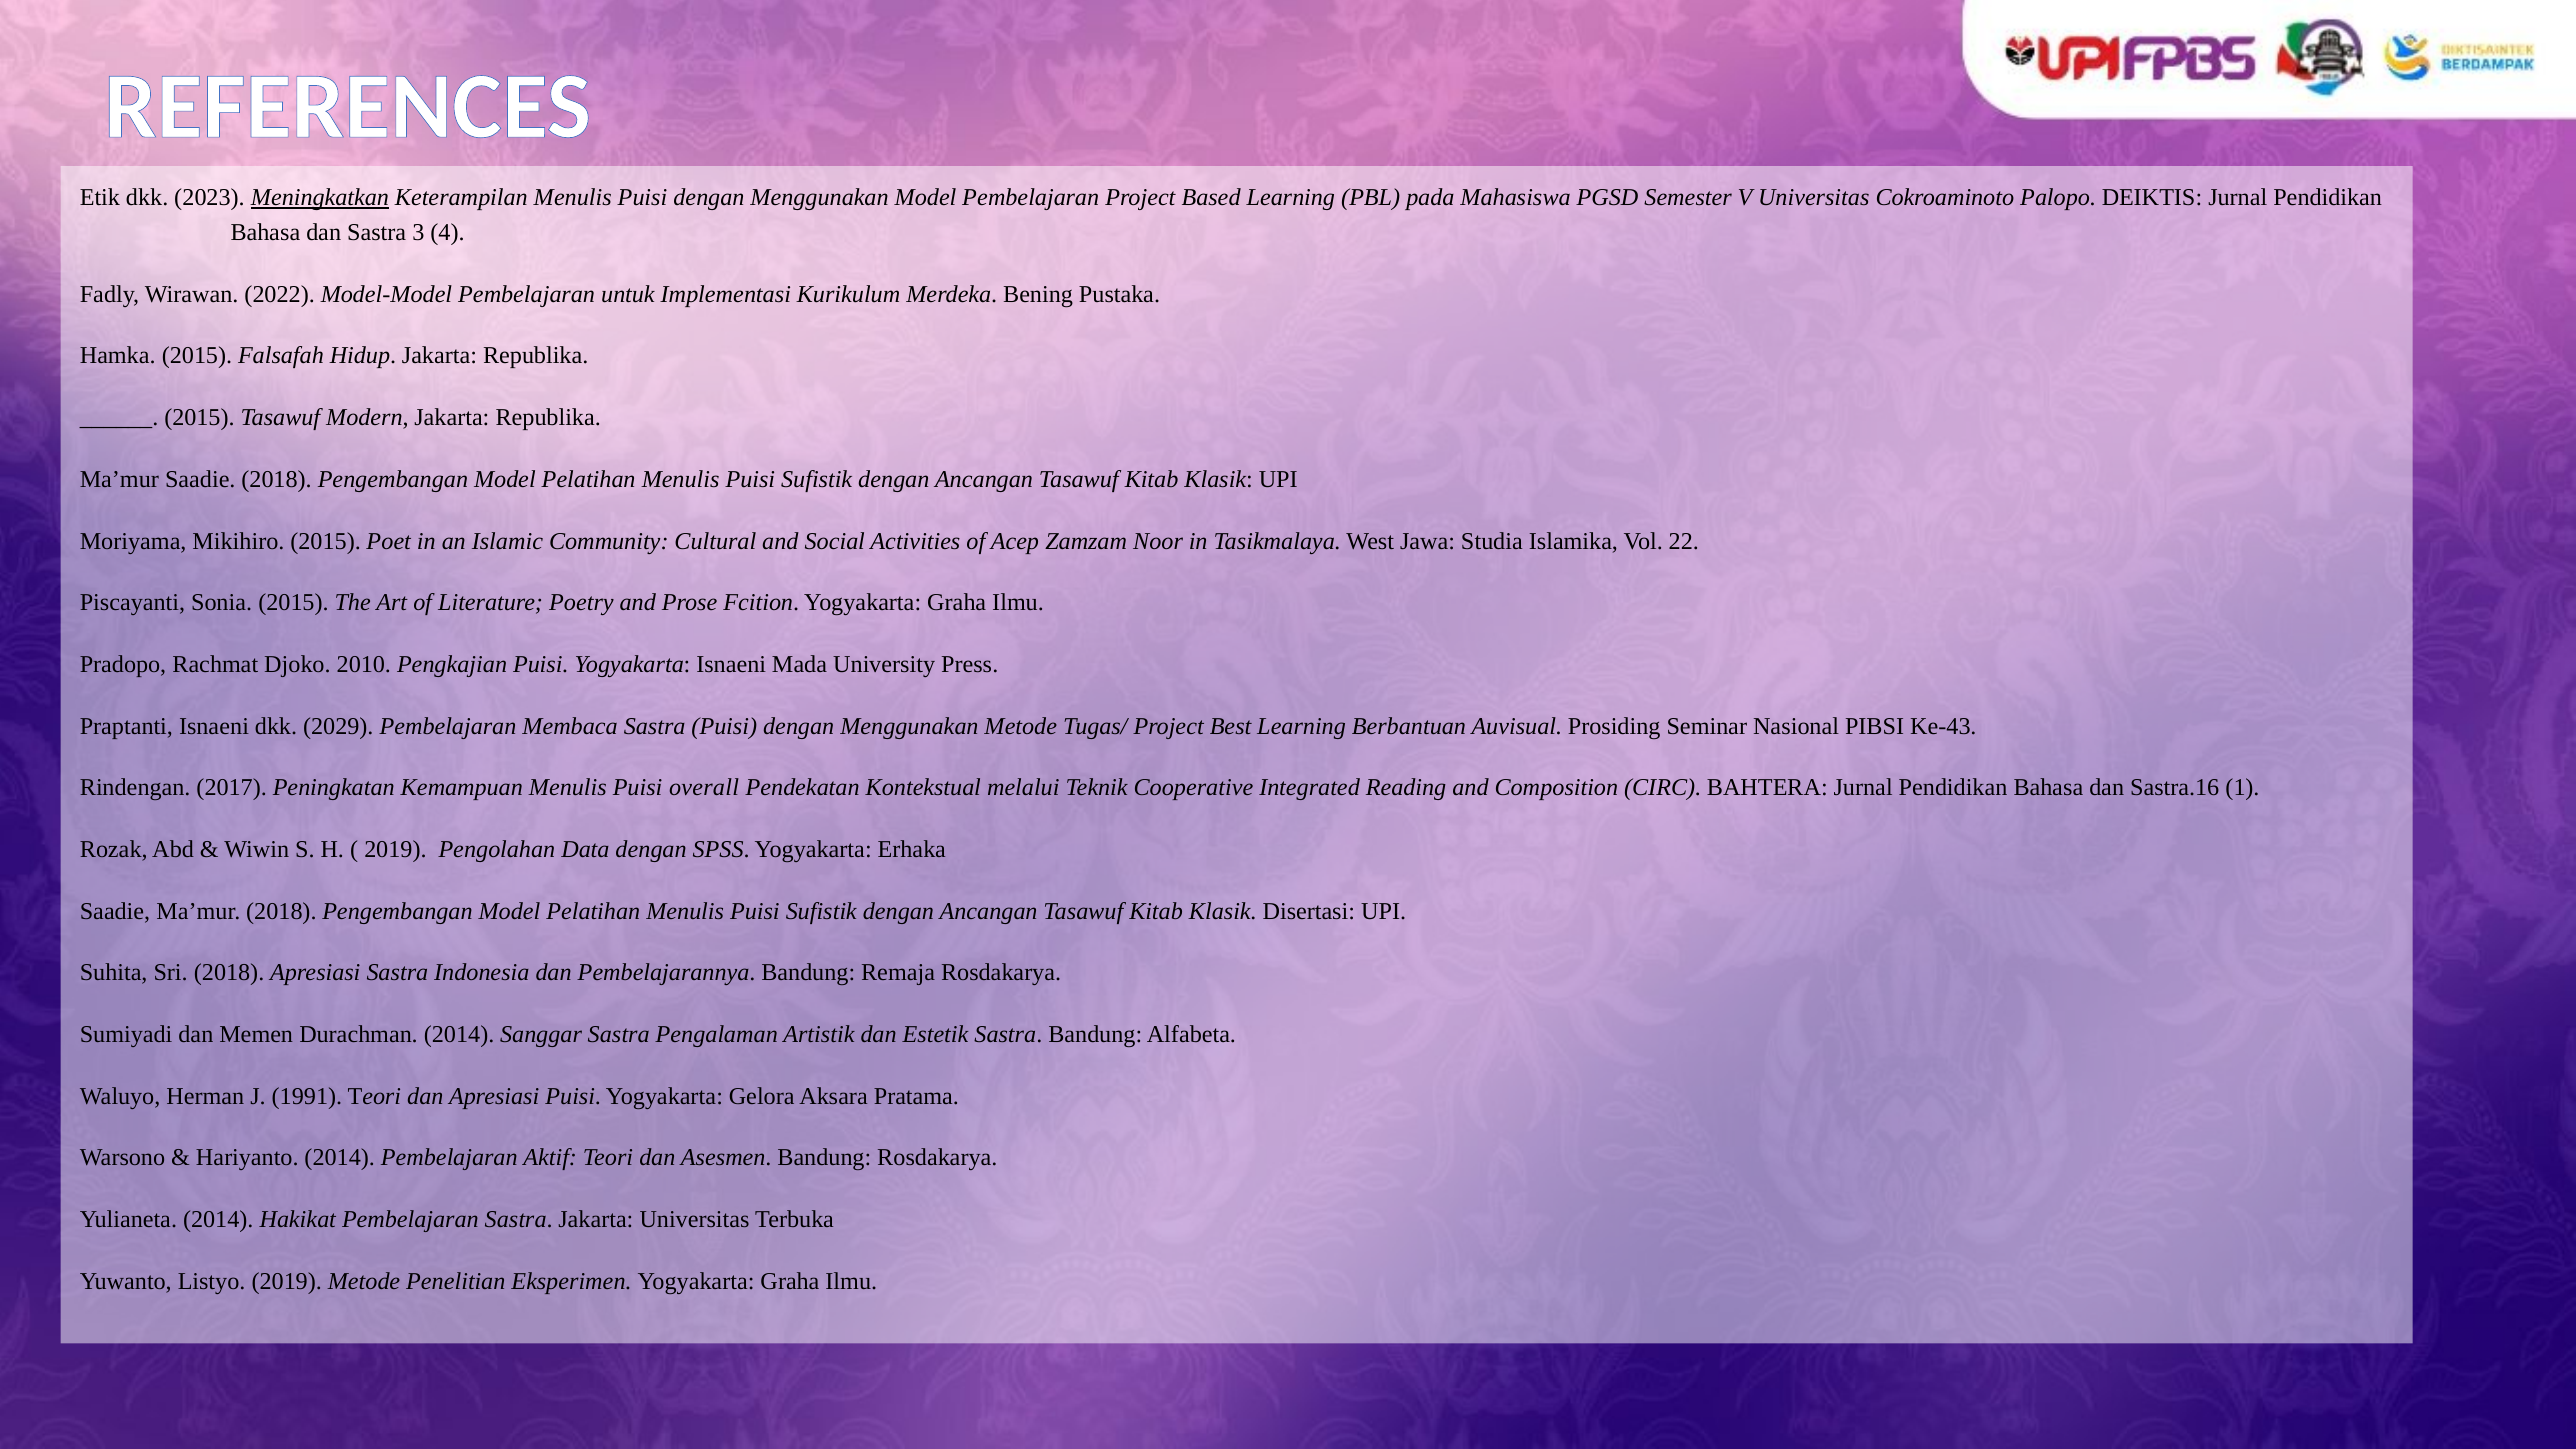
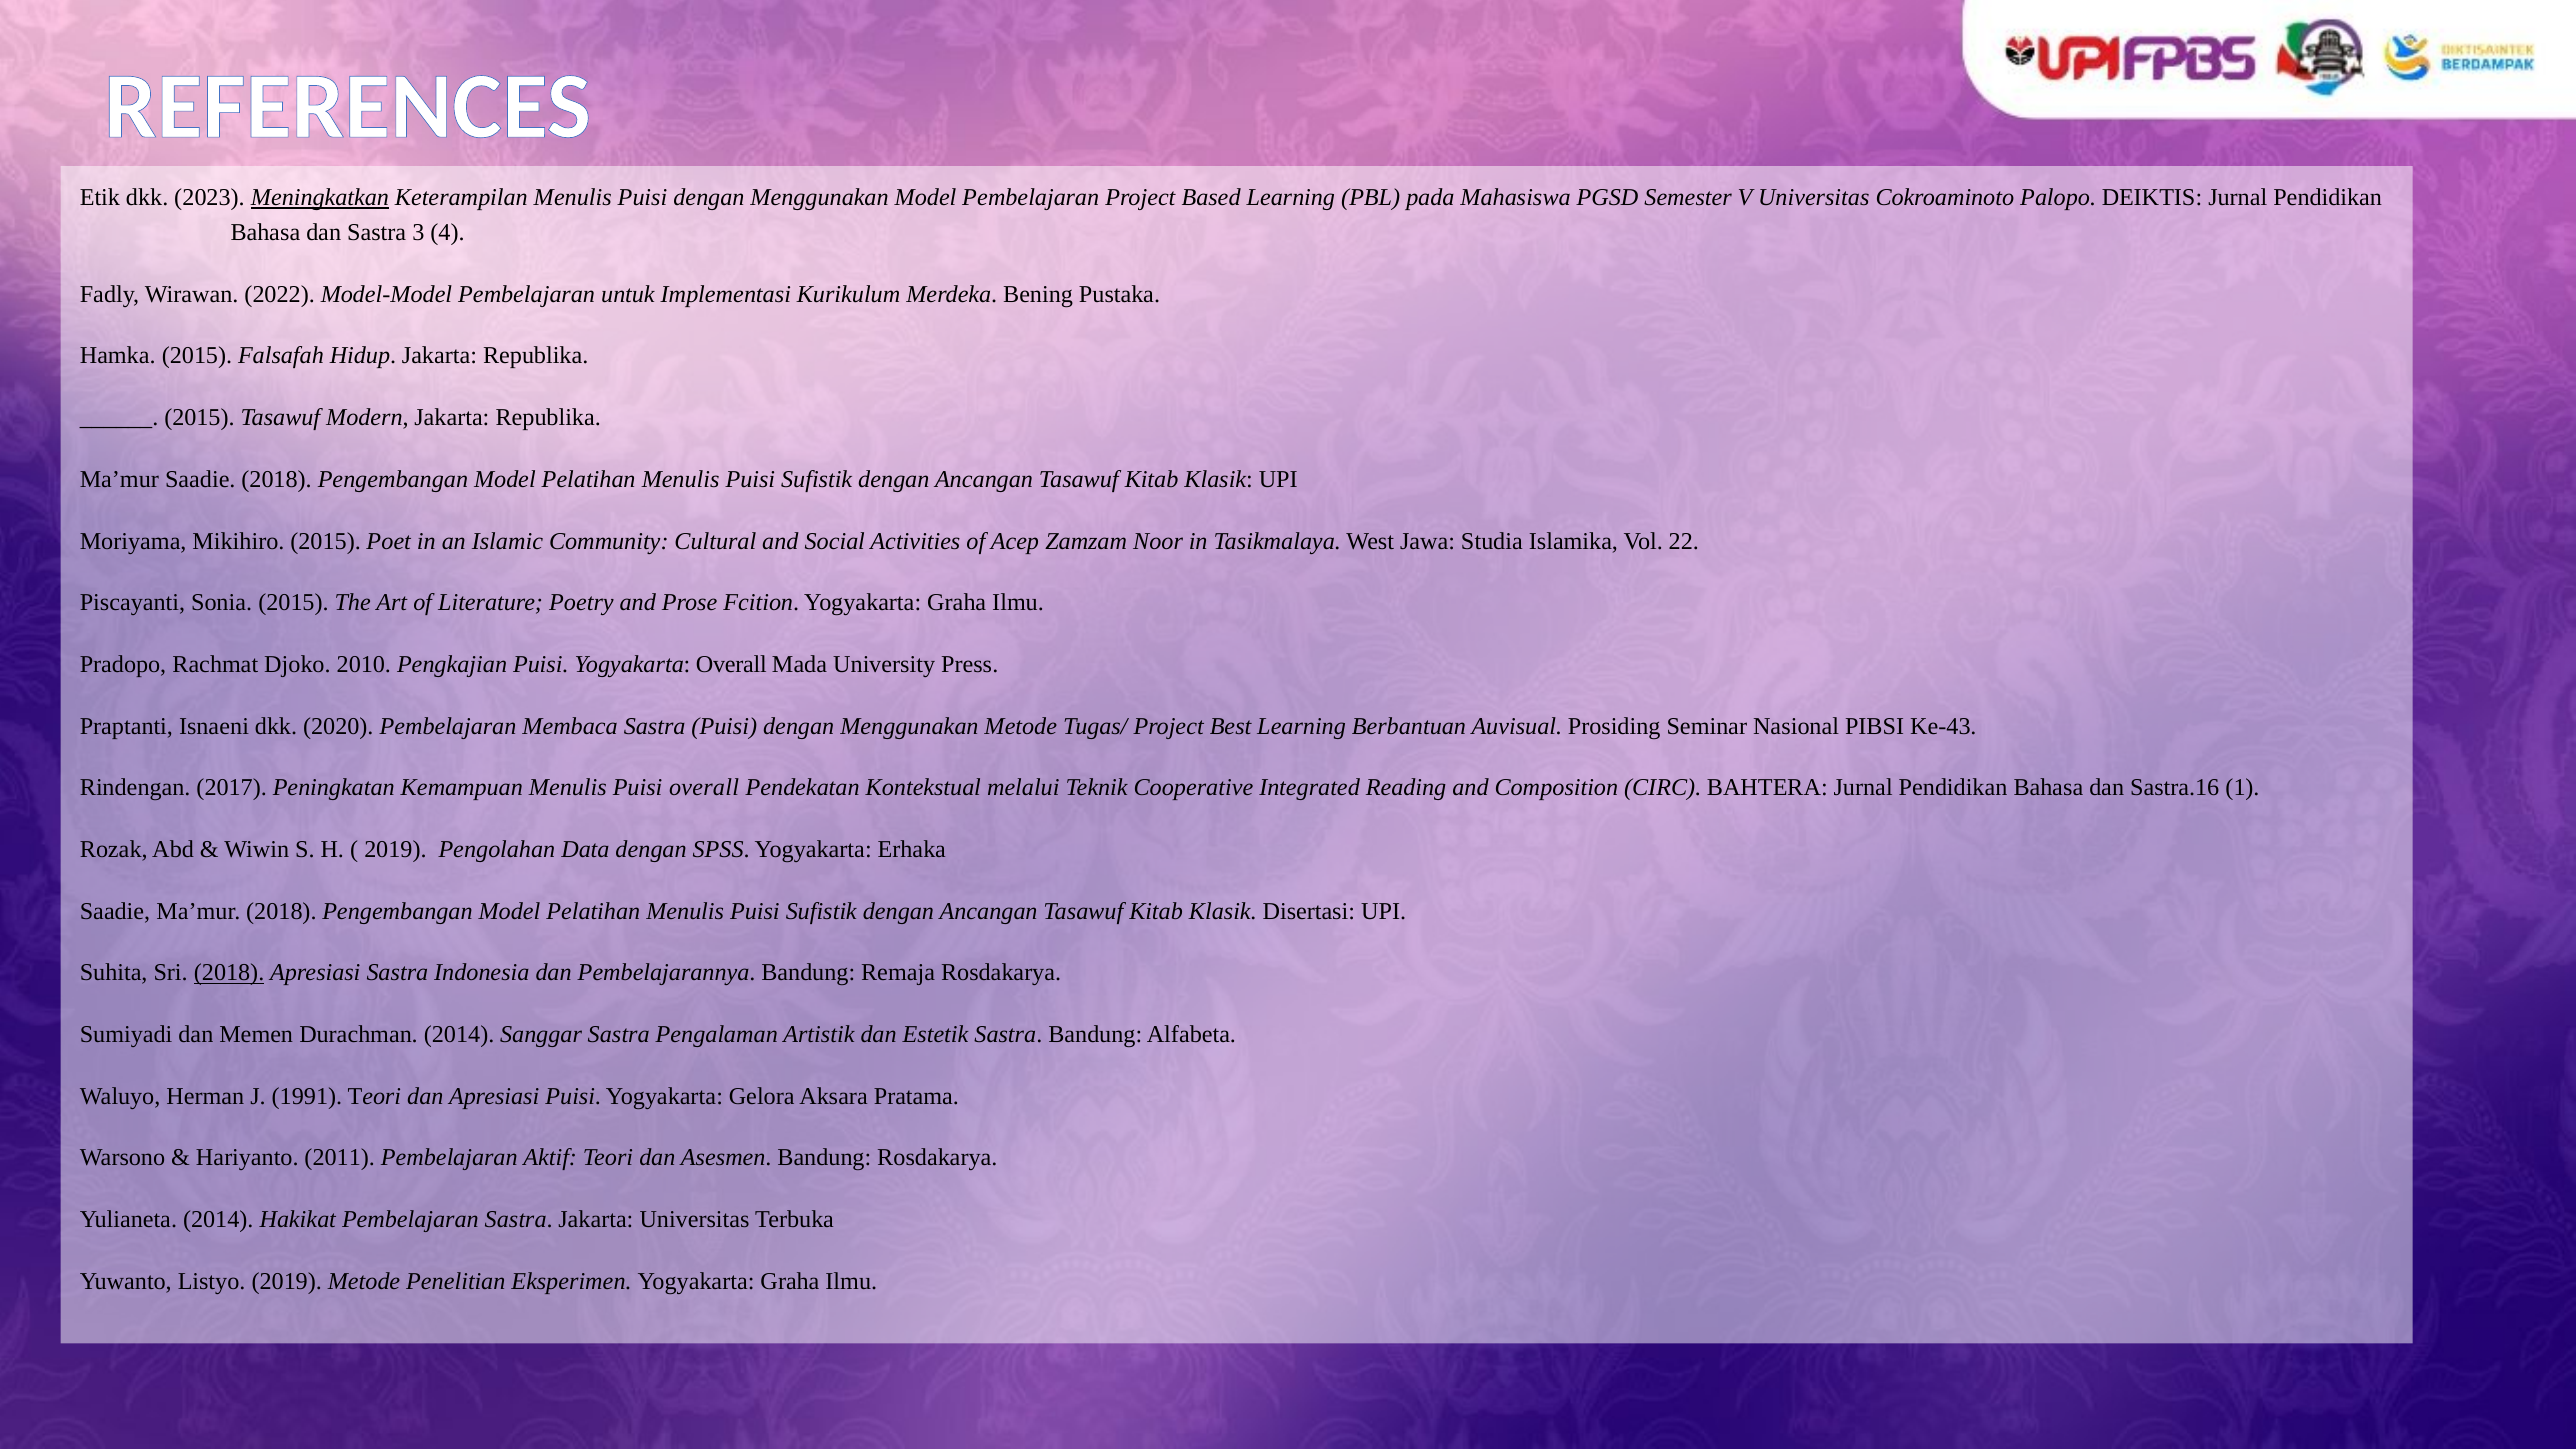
Yogyakarta Isnaeni: Isnaeni -> Overall (731, 664)
2029: 2029 -> 2020 (338, 726)
2018 underline: none -> present (229, 973)
Hariyanto 2014: 2014 -> 2011 (340, 1158)
